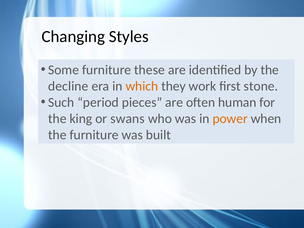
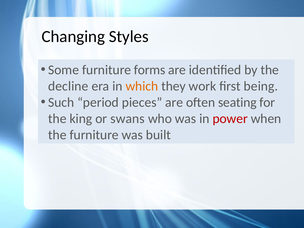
these: these -> forms (150, 70)
stone: stone -> being (261, 86)
human: human -> seating (237, 102)
power colour: orange -> red (230, 119)
